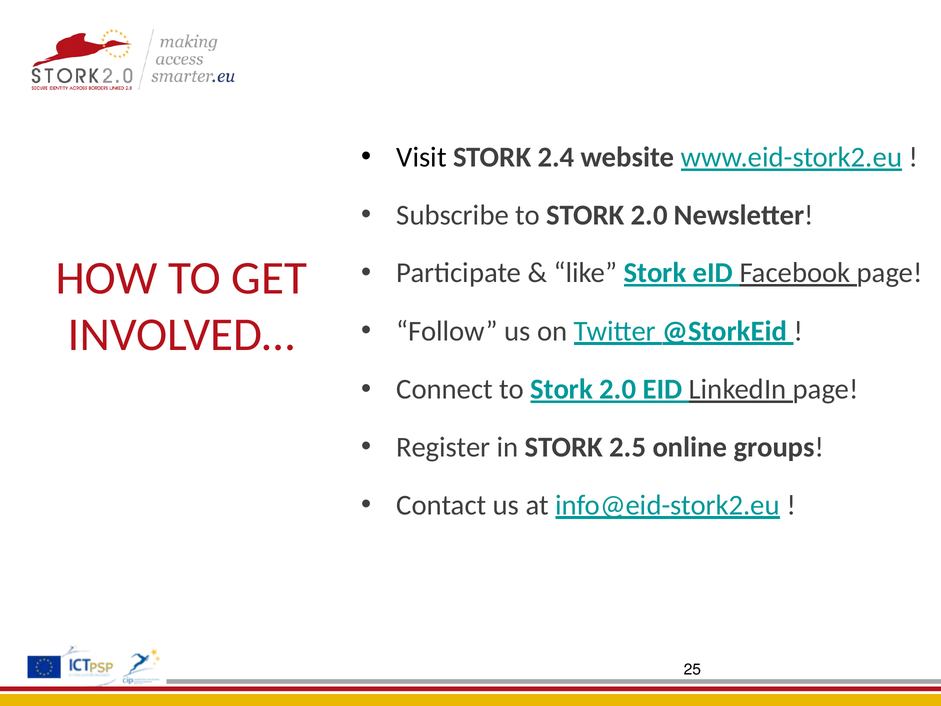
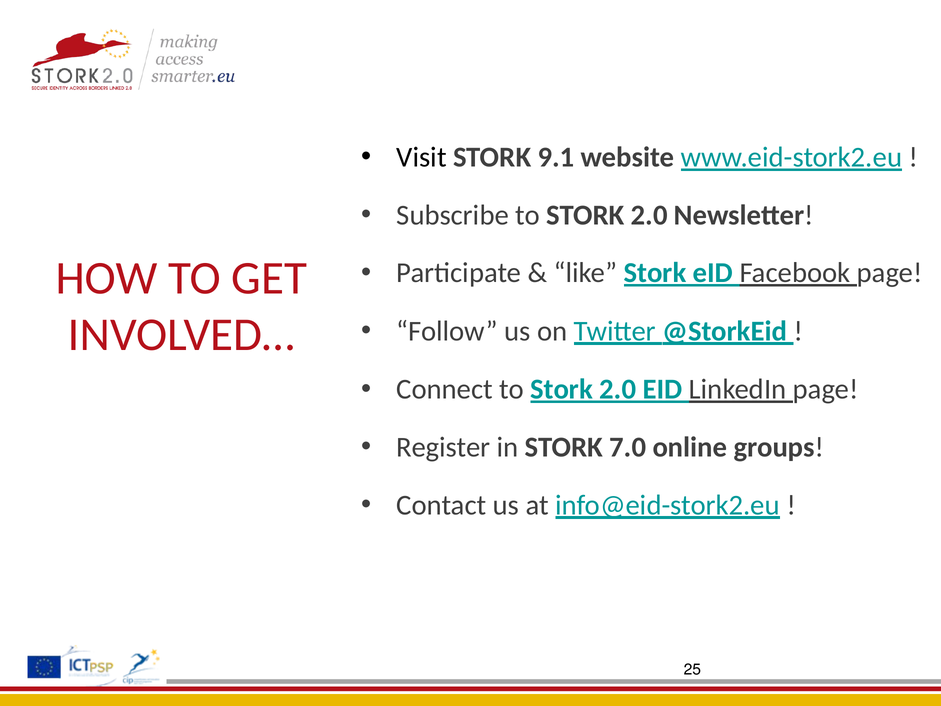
2.4: 2.4 -> 9.1 (556, 157)
2.5: 2.5 -> 7.0 (628, 447)
